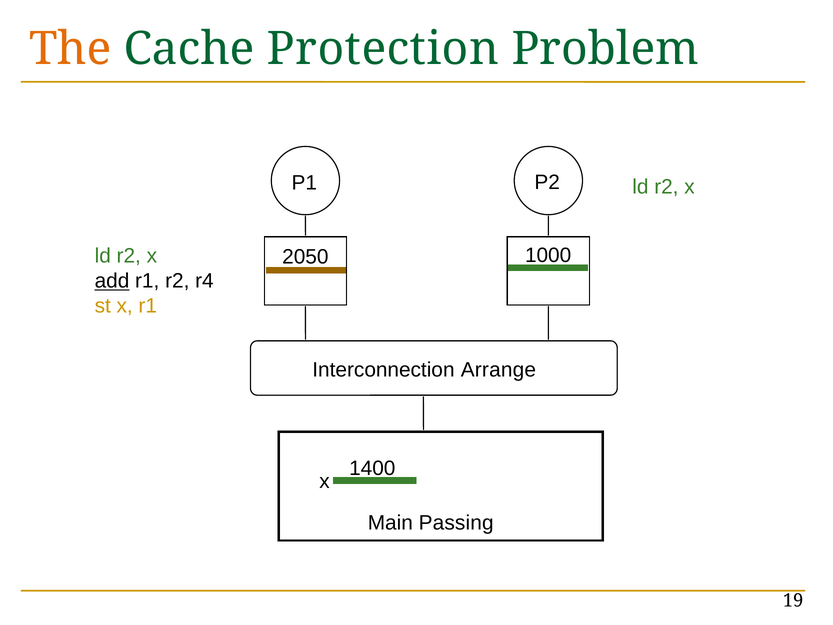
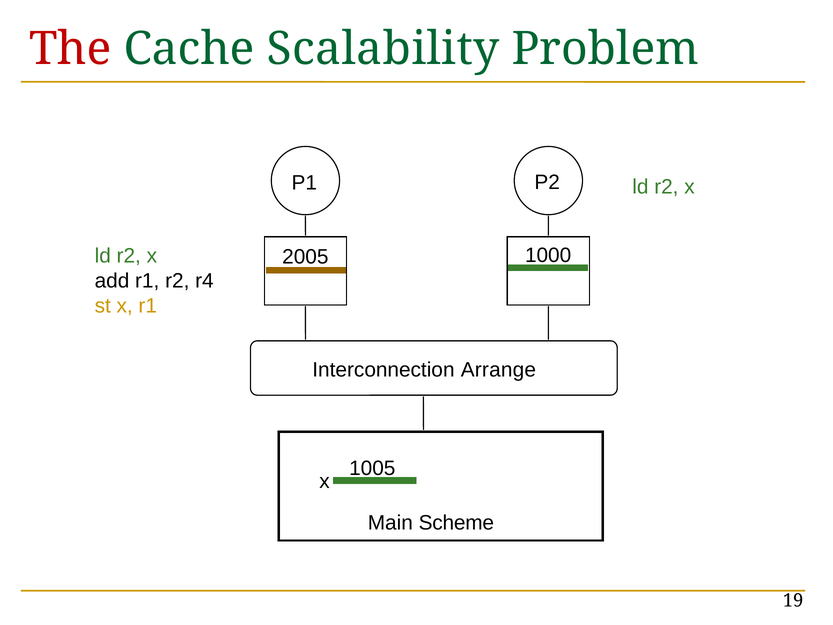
The colour: orange -> red (70, 49)
Protection: Protection -> Scalability (383, 49)
2050: 2050 -> 2005 (305, 257)
add underline: present -> none (112, 281)
1400: 1400 -> 1005 (372, 468)
Passing: Passing -> Scheme (456, 523)
